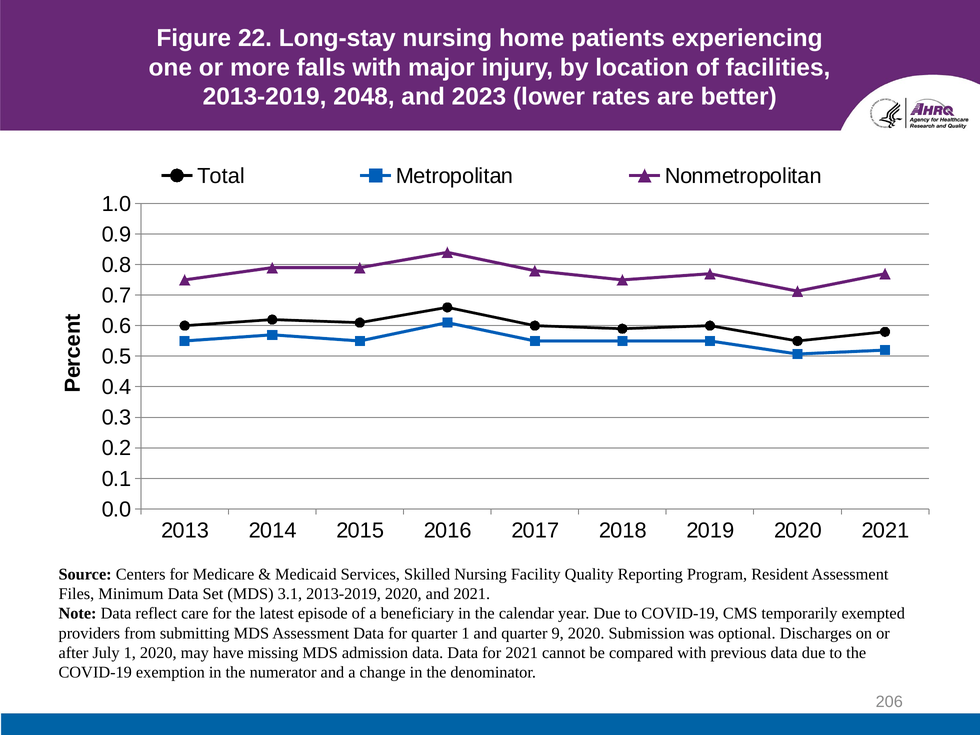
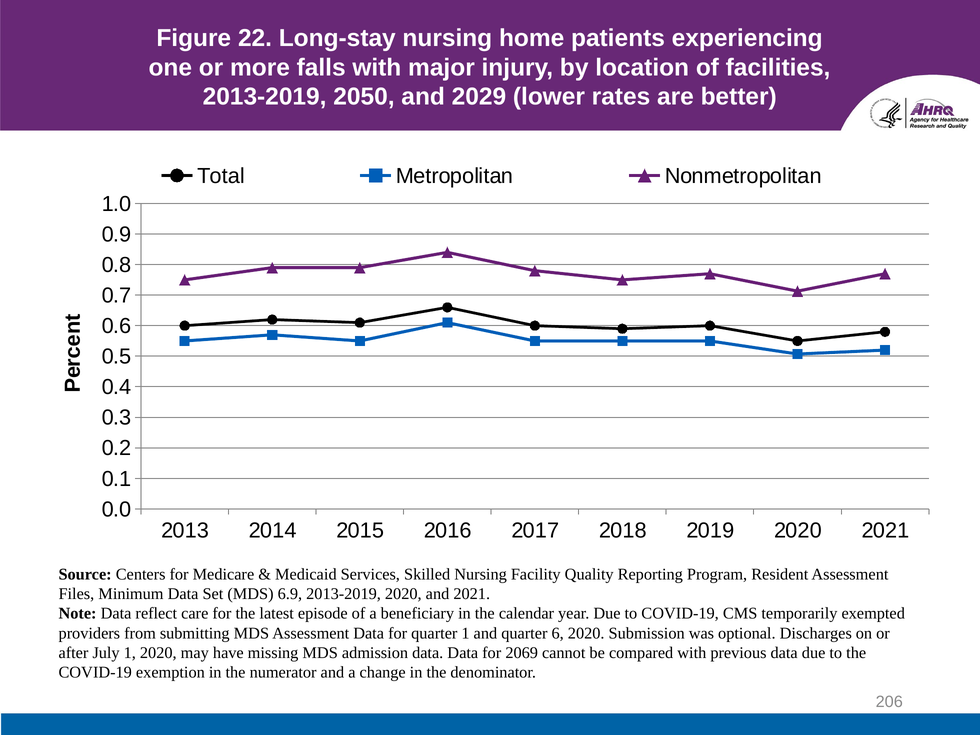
2048: 2048 -> 2050 (364, 97)
2023: 2023 -> 2029 (479, 97)
3.1: 3.1 -> 6.9 (290, 594)
9: 9 -> 6 (558, 633)
for 2021: 2021 -> 2069 (522, 653)
